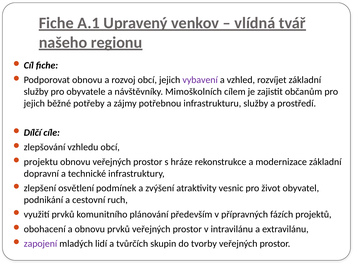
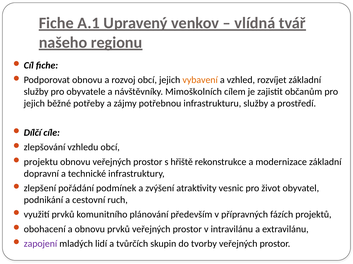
vybavení colour: purple -> orange (200, 80)
hráze: hráze -> hřiště (182, 162)
osvětlení: osvětlení -> pořádání (76, 189)
